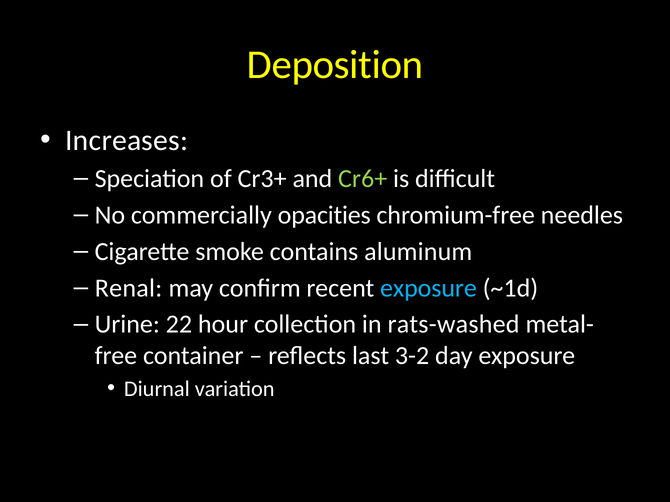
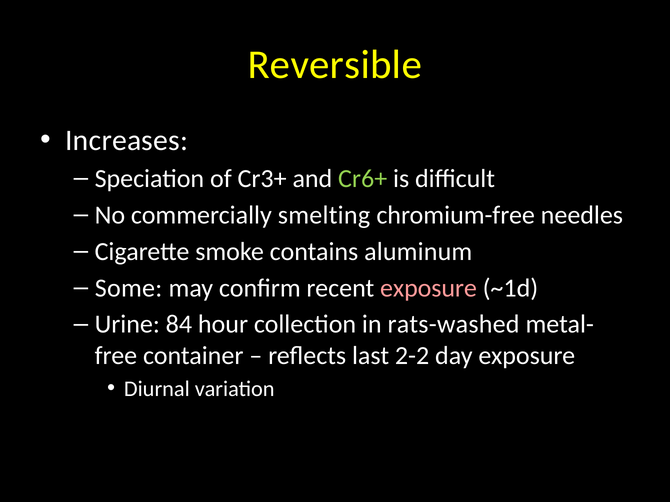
Deposition: Deposition -> Reversible (335, 65)
opacities: opacities -> smelting (324, 215)
Renal: Renal -> Some (129, 288)
exposure colour: light blue -> pink (428, 288)
22: 22 -> 84 (179, 325)
3-2: 3-2 -> 2-2 (412, 356)
